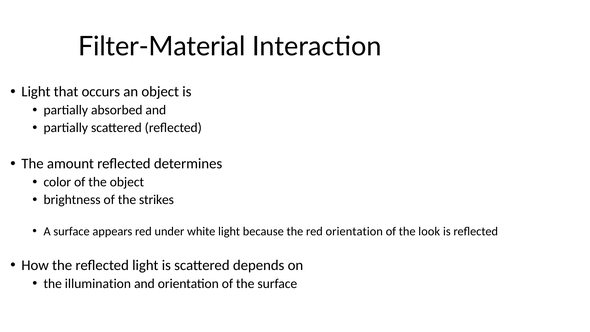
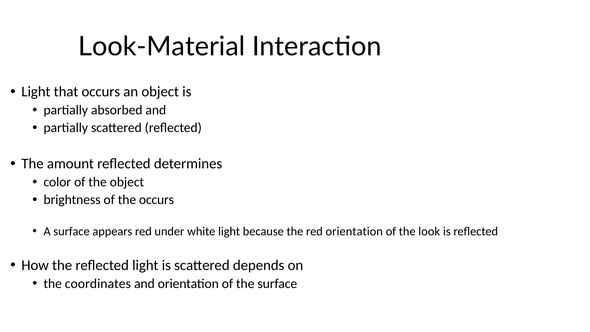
Filter-Material: Filter-Material -> Look-Material (162, 47)
the strikes: strikes -> occurs (156, 200)
illumination: illumination -> coordinates (98, 284)
